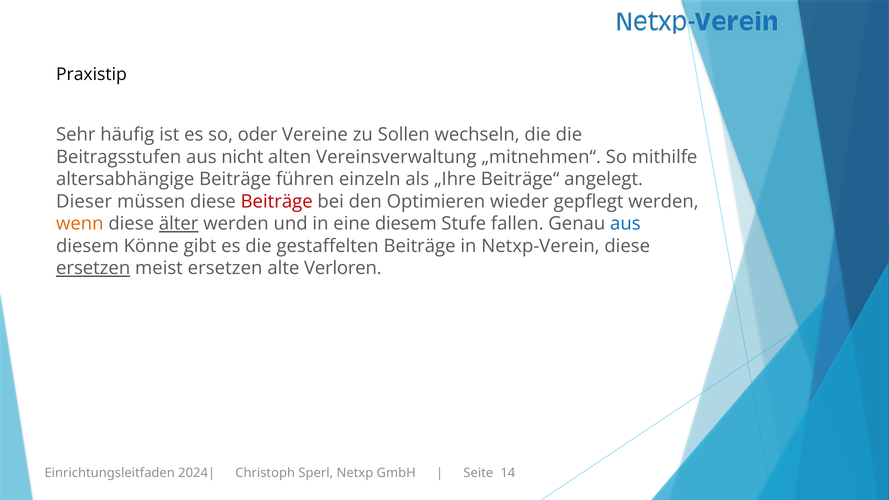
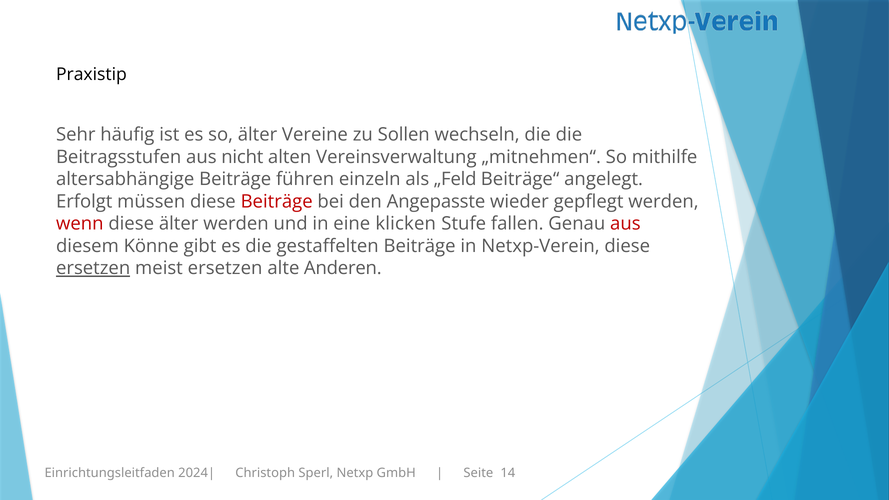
so oder: oder -> älter (258, 135)
„Ihre: „Ihre -> „Feld (455, 179)
Dieser: Dieser -> Erfolgt (84, 202)
Optimieren: Optimieren -> Angepasste (436, 202)
wenn colour: orange -> red (80, 224)
älter underline: present -> none (179, 224)
eine diesem: diesem -> klicken (406, 224)
aus colour: blue -> red (625, 224)
Verloren: Verloren -> Anderen (343, 268)
